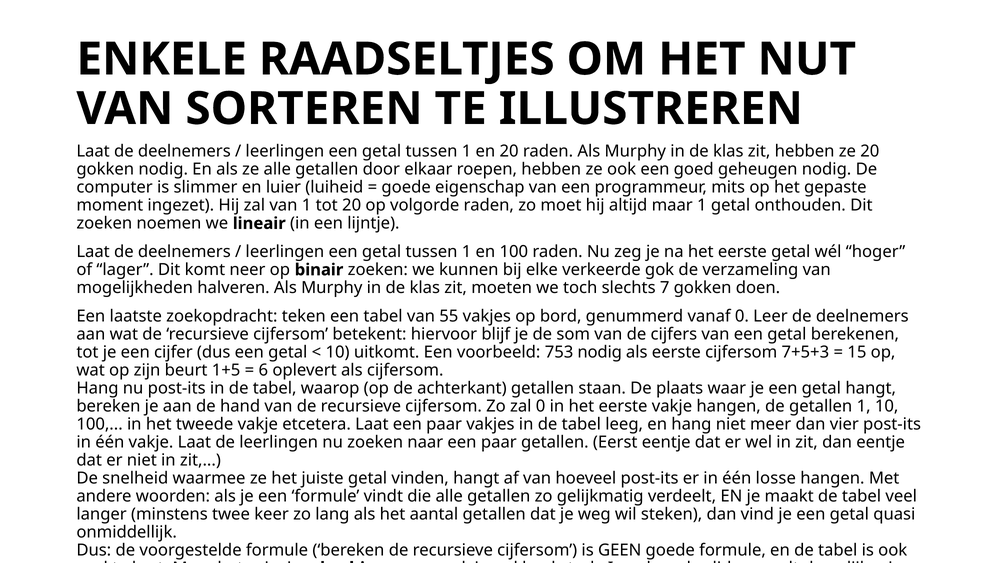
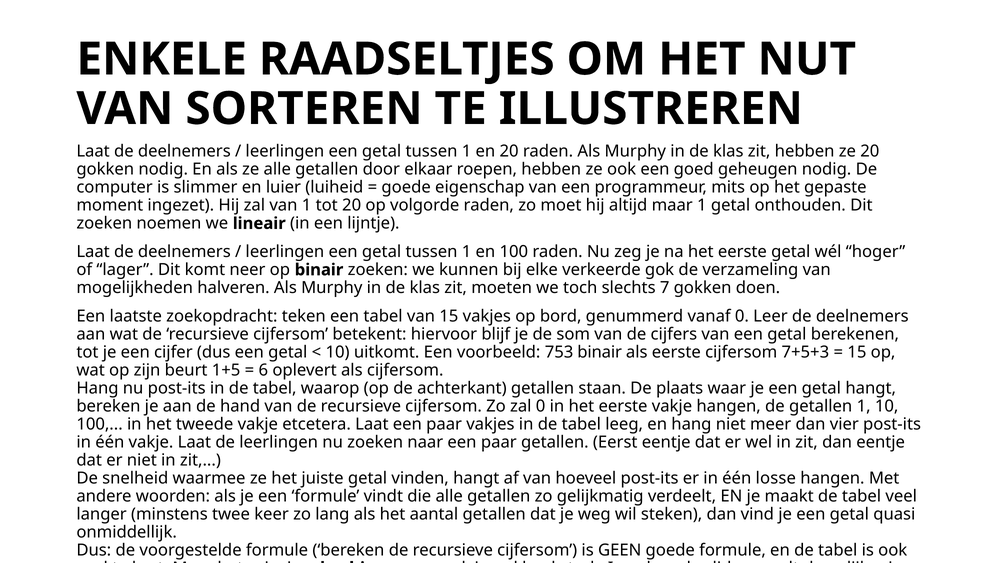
van 55: 55 -> 15 (449, 317)
753 nodig: nodig -> binair (600, 353)
